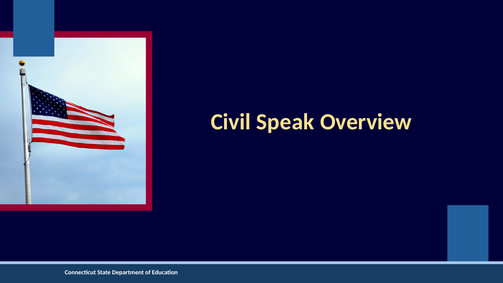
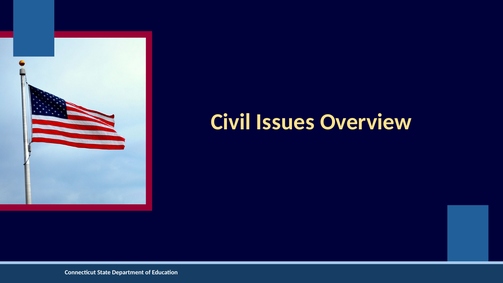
Speak: Speak -> Issues (285, 122)
